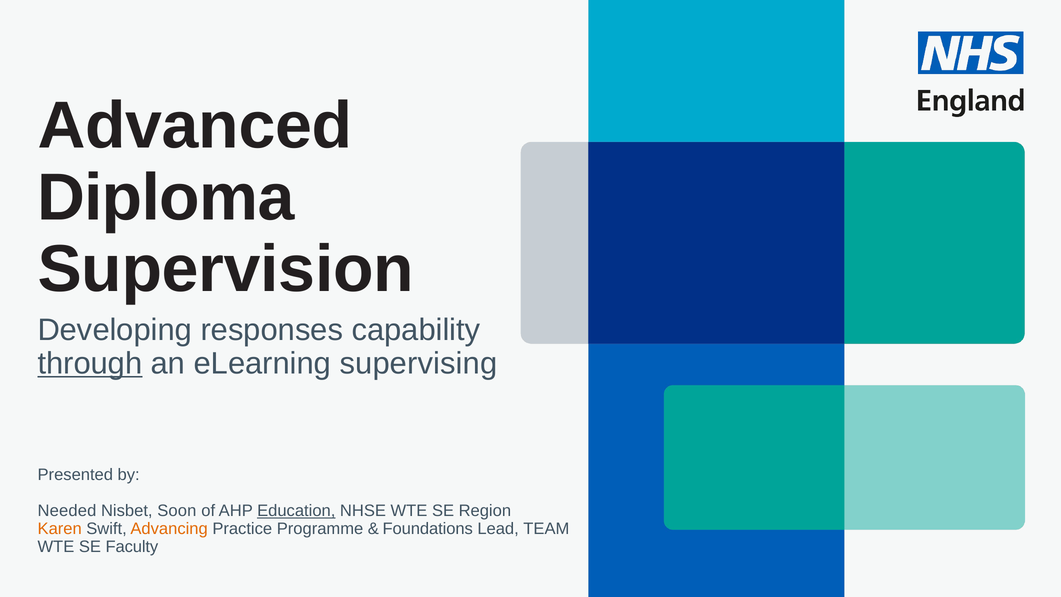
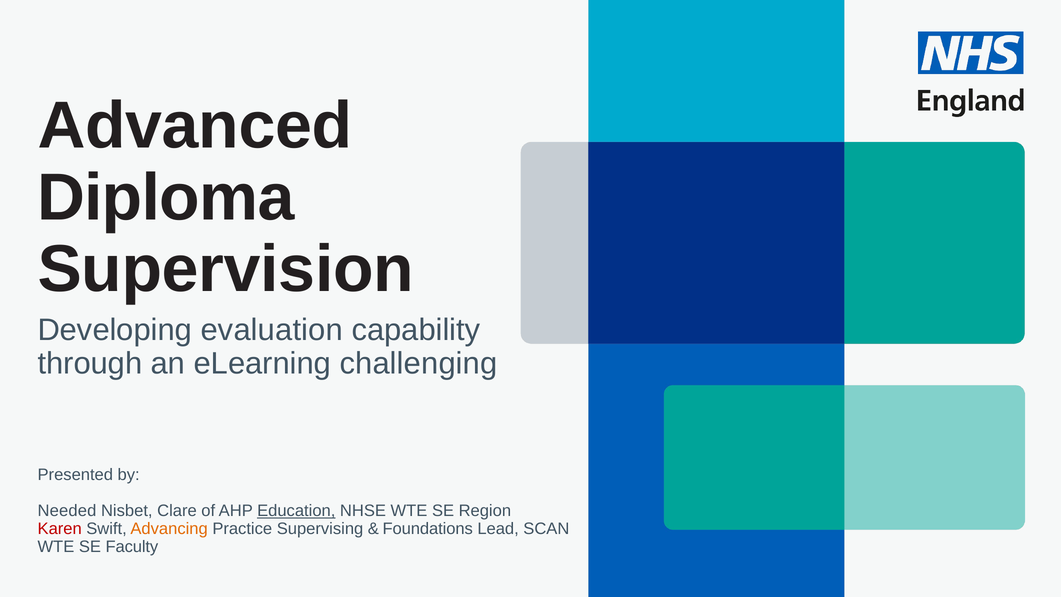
responses: responses -> evaluation (272, 330)
through underline: present -> none (90, 363)
supervising: supervising -> challenging (419, 363)
Soon: Soon -> Clare (177, 511)
Karen colour: orange -> red (60, 528)
Programme: Programme -> Supervising (320, 528)
TEAM: TEAM -> SCAN (546, 528)
